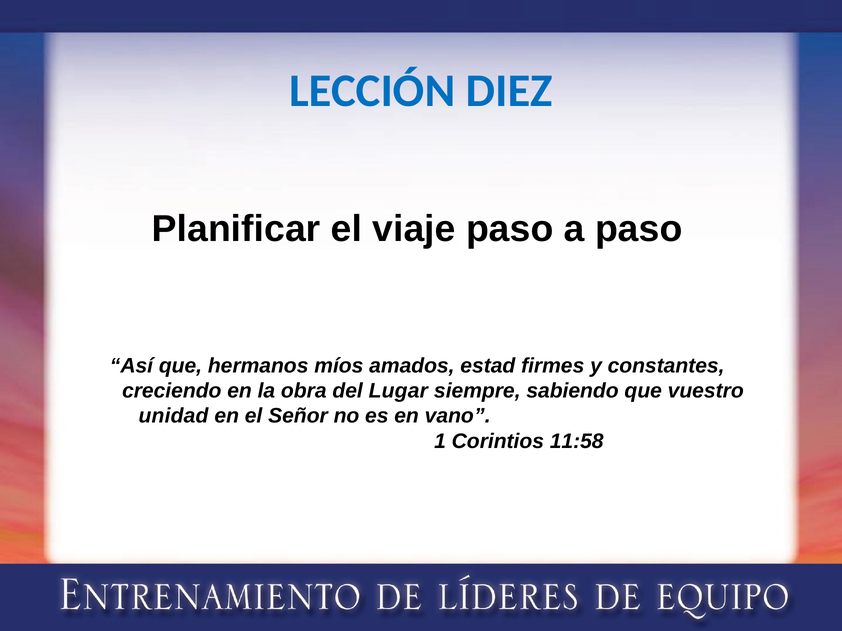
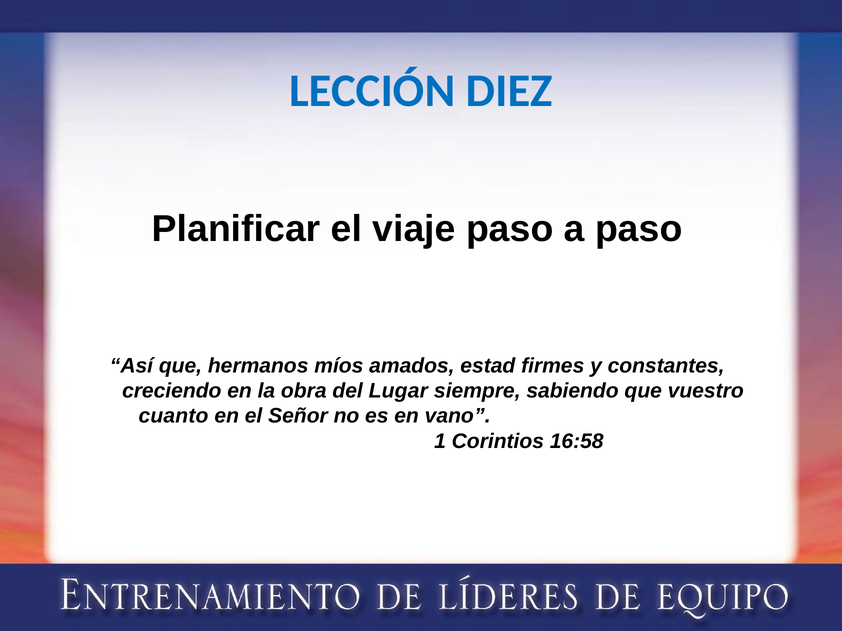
unidad: unidad -> cuanto (173, 416)
11:58: 11:58 -> 16:58 (577, 442)
